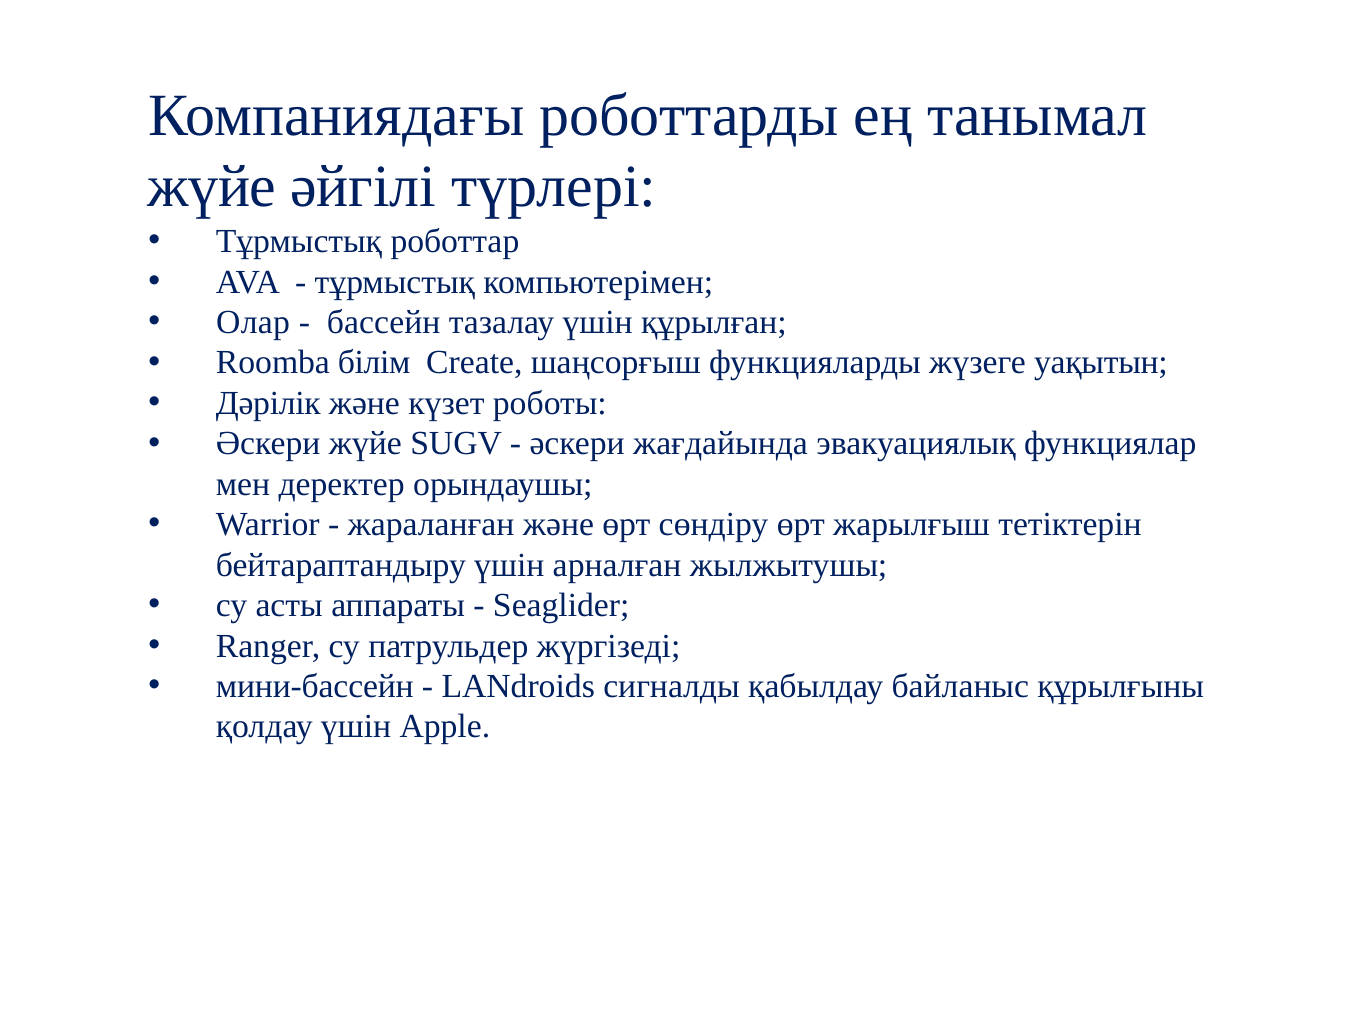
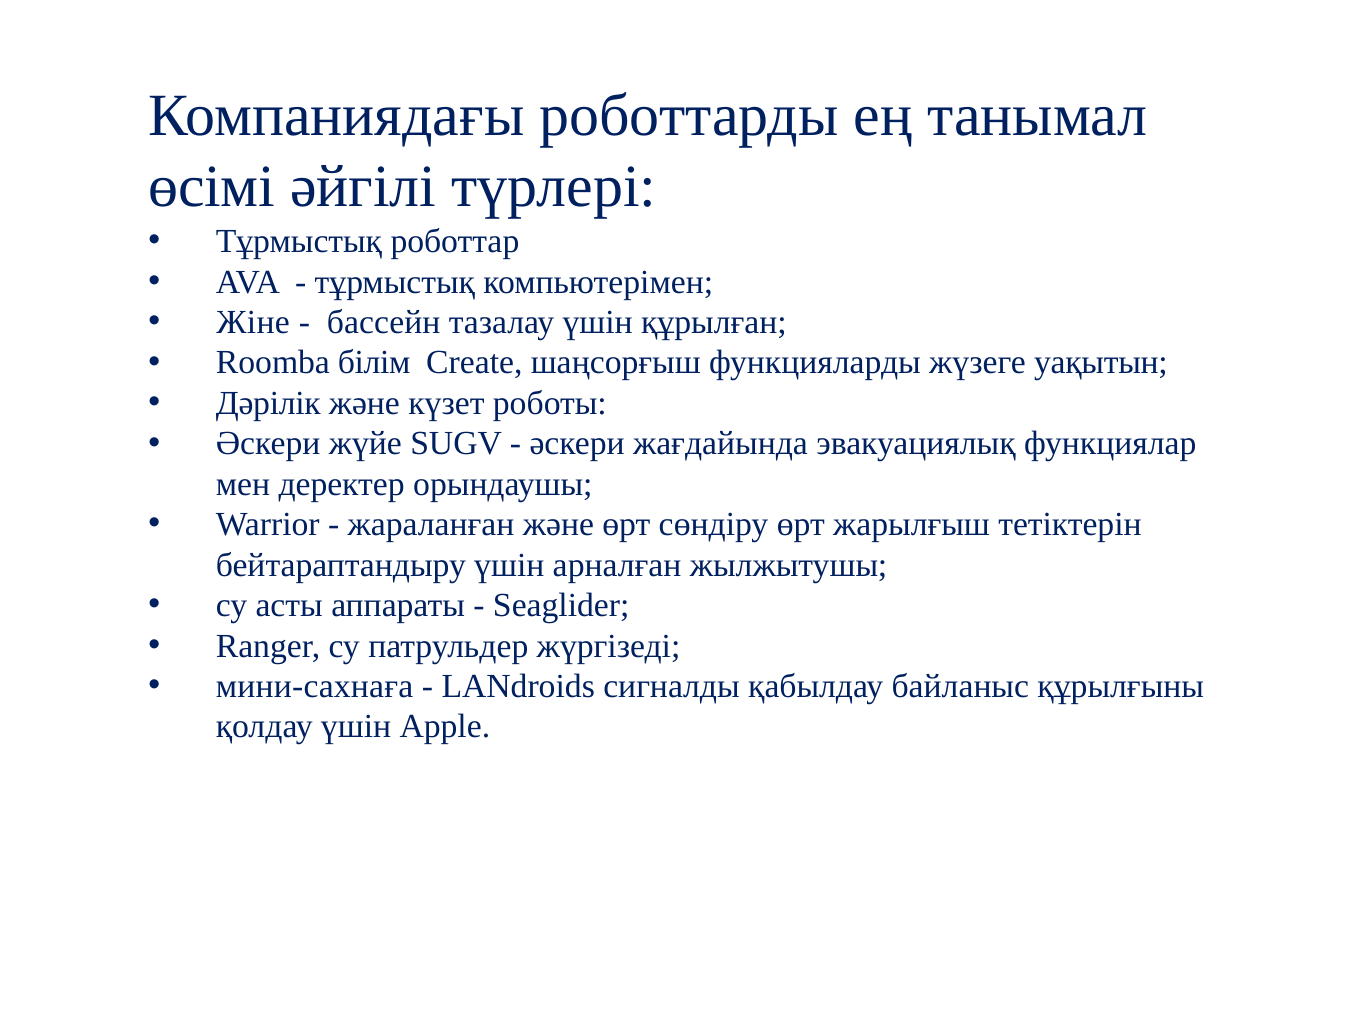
жүйе: жүйе -> өсімі (212, 187)
Олар: Олар -> Жіне (253, 322)
мини-бассейн: мини-бассейн -> мини-сахнаға (315, 686)
